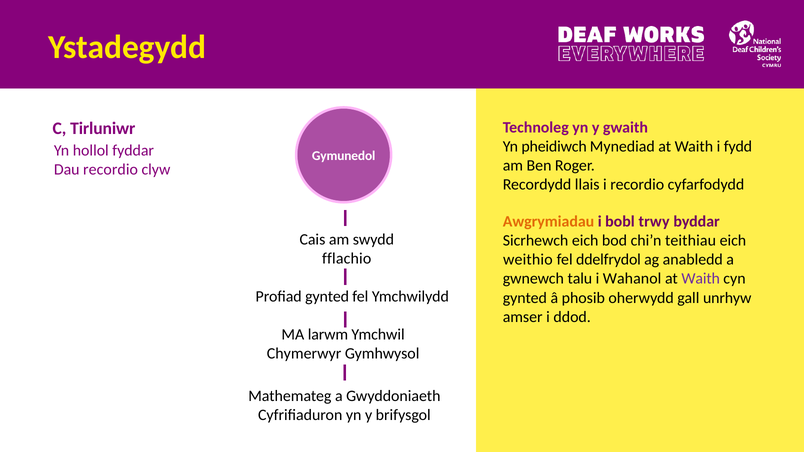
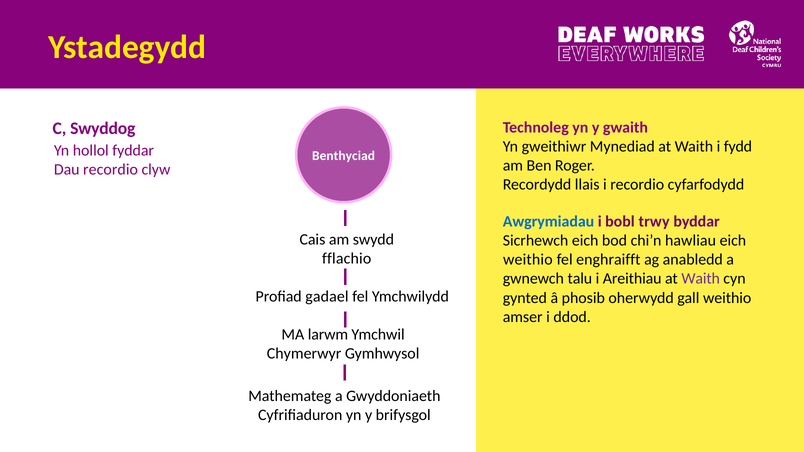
Tirluniwr: Tirluniwr -> Swyddog (103, 128)
pheidiwch: pheidiwch -> gweithiwr (554, 147)
Gymunedol: Gymunedol -> Benthyciad (344, 156)
Awgrymiadau colour: orange -> blue (549, 222)
teithiau: teithiau -> hawliau (691, 241)
ddelfrydol: ddelfrydol -> enghraifft (608, 260)
Wahanol: Wahanol -> Areithiau (632, 279)
Profiad gynted: gynted -> gadael (327, 297)
gall unrhyw: unrhyw -> weithio (727, 298)
